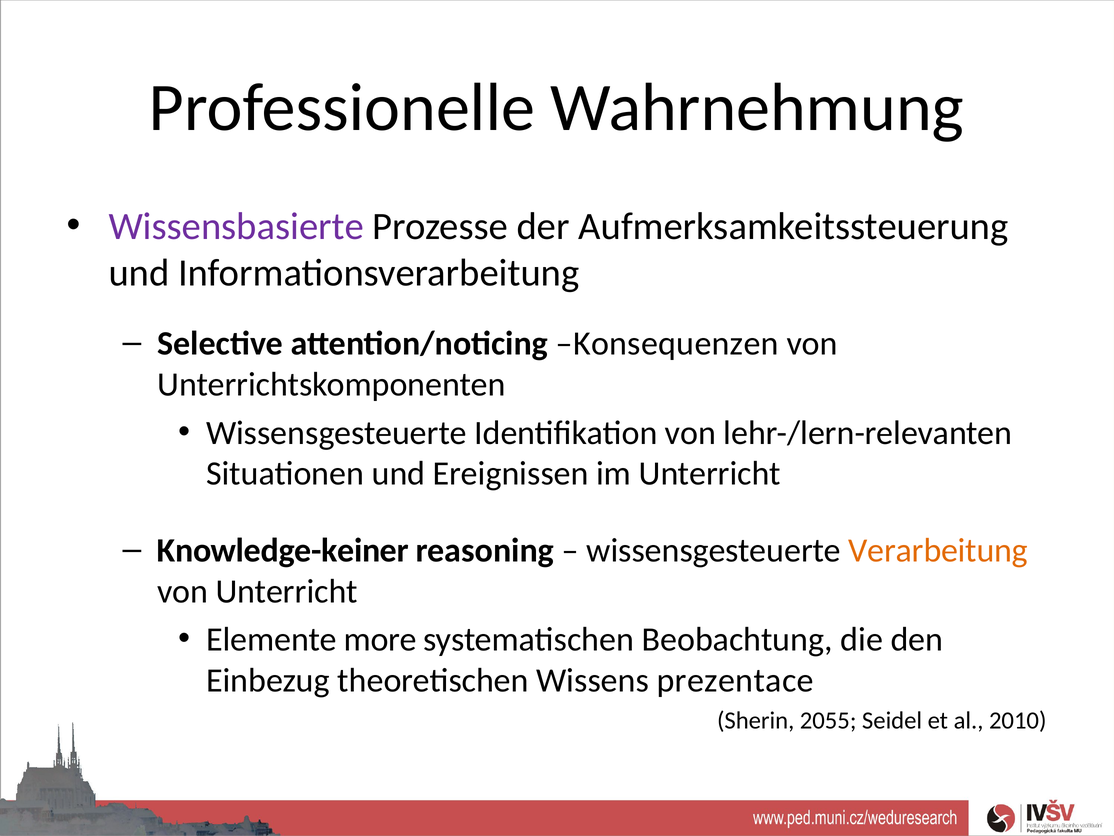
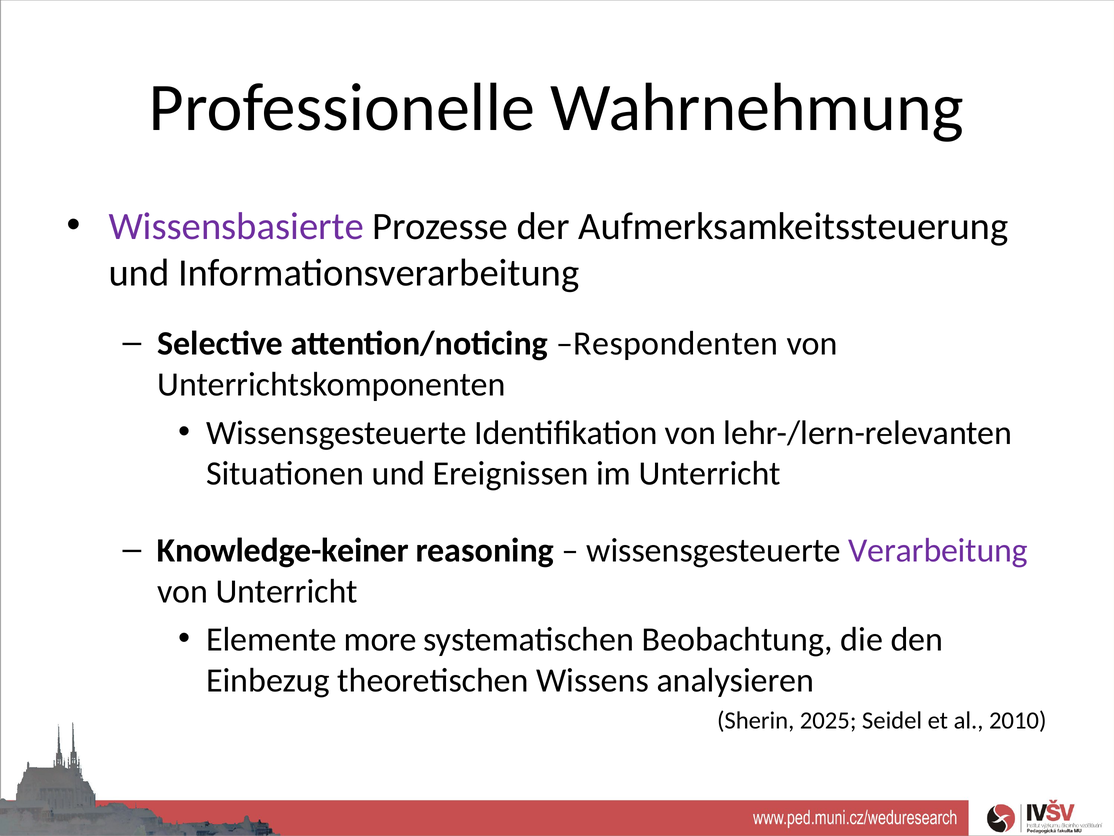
Konsequenzen: Konsequenzen -> Respondenten (667, 344)
Verarbeitung colour: orange -> purple (938, 550)
prezentace: prezentace -> analysieren (735, 680)
2055: 2055 -> 2025 (828, 720)
